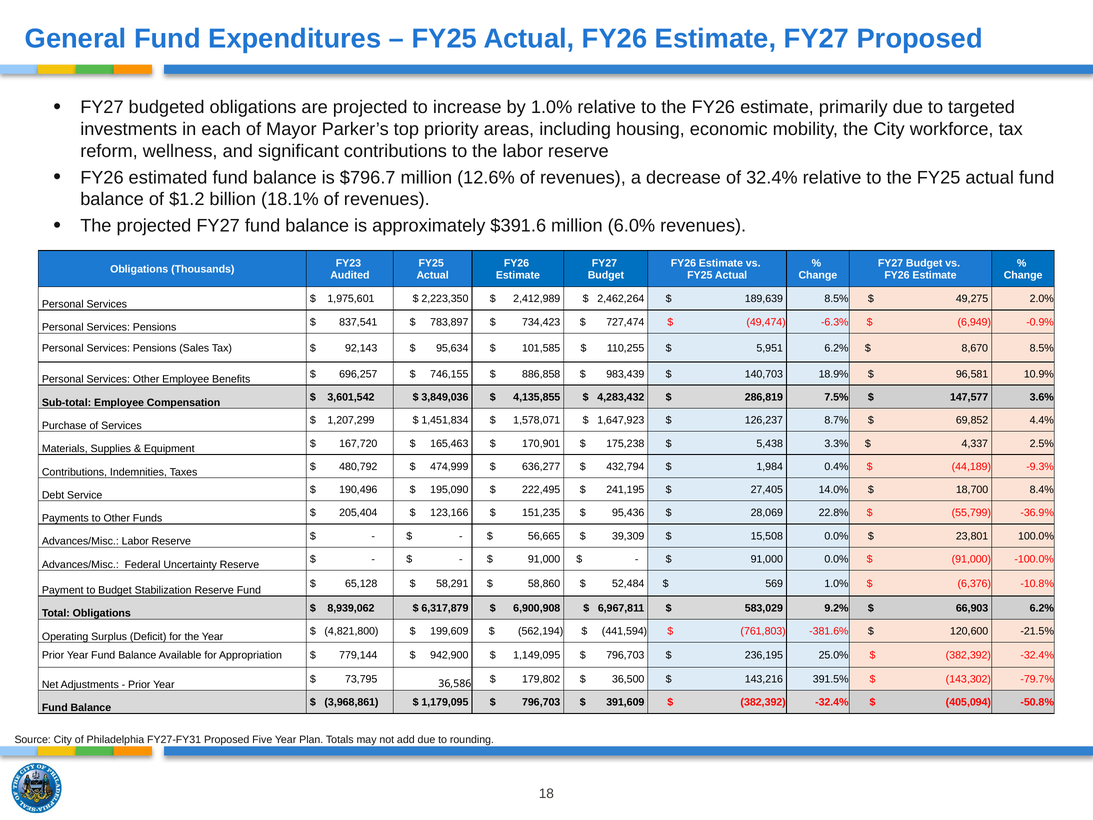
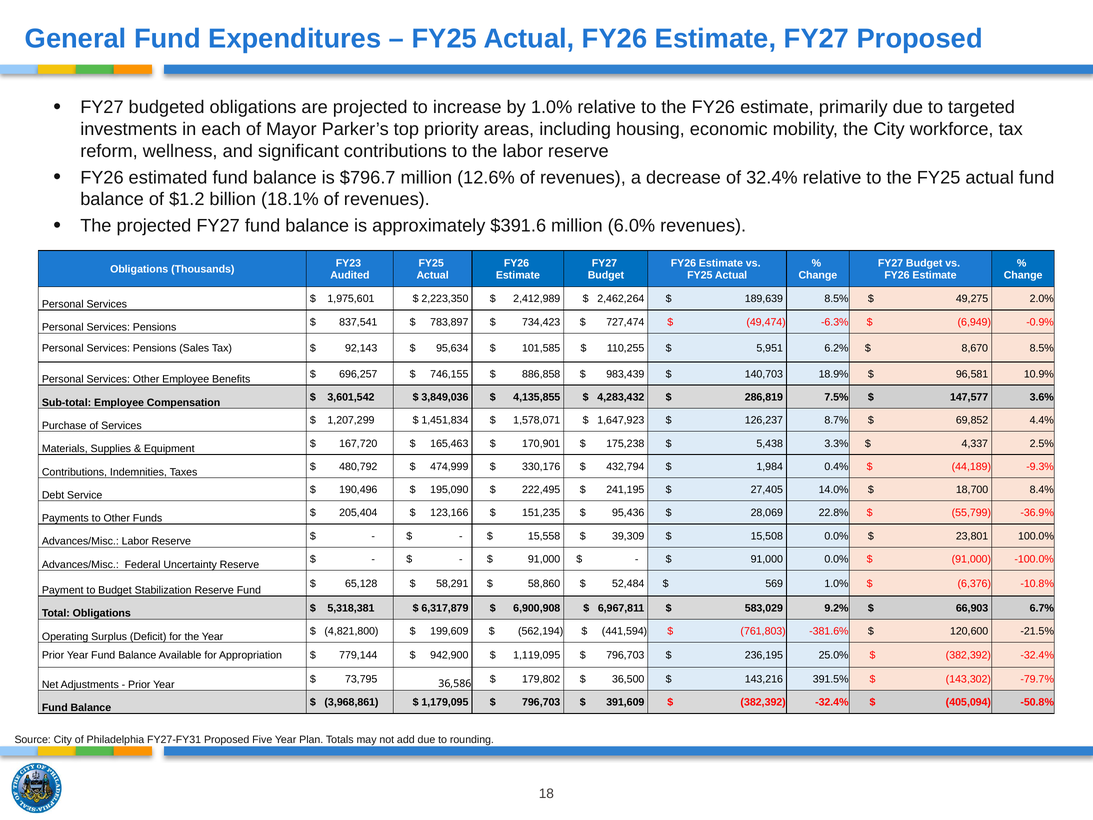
636,277: 636,277 -> 330,176 (541, 467)
56,665: 56,665 -> 15,558 (544, 536)
8,939,062: 8,939,062 -> 5,318,381 (351, 608)
66,903 6.2%: 6.2% -> 6.7% (1042, 608)
1,149,095: 1,149,095 -> 1,119,095 (537, 655)
